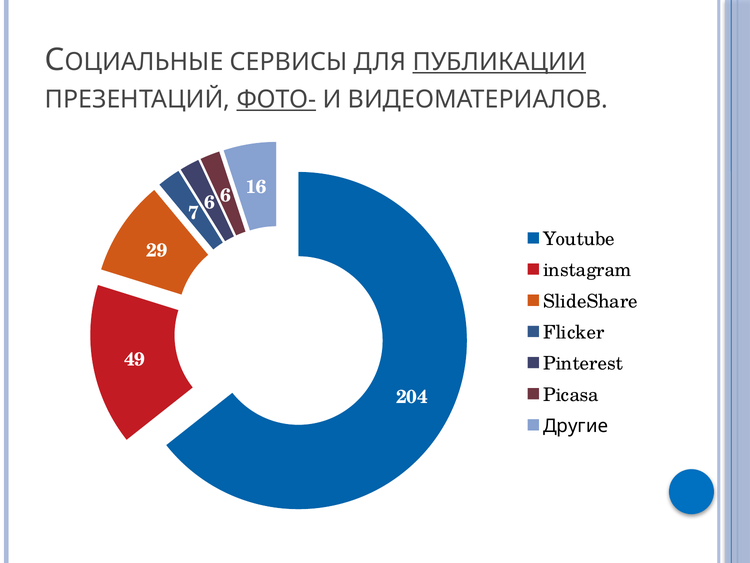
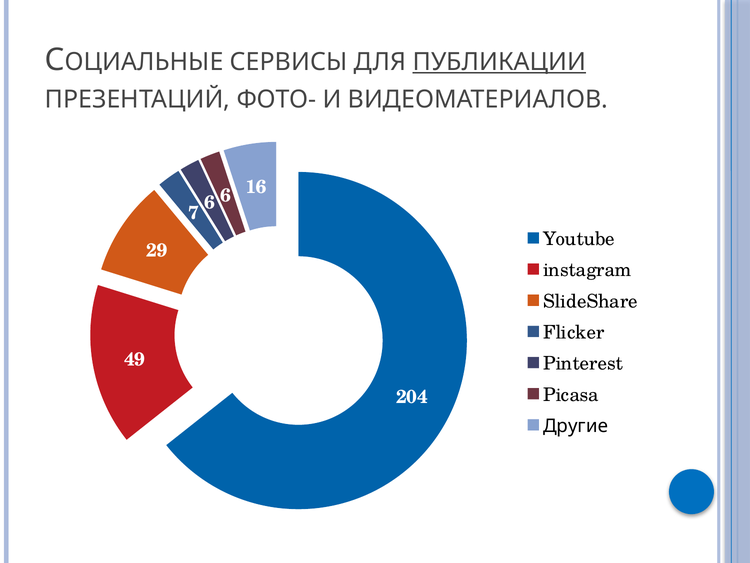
ФОТО- underline: present -> none (276, 99)
